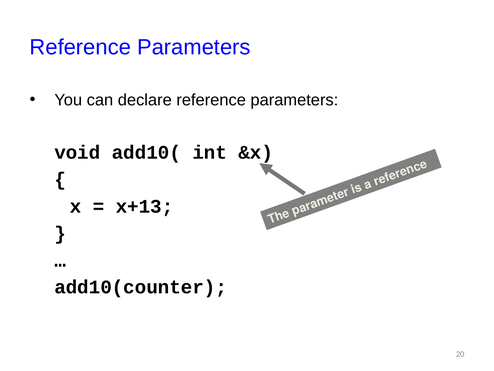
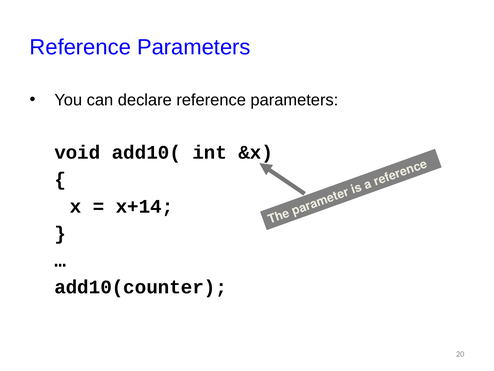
x+13: x+13 -> x+14 (145, 206)
